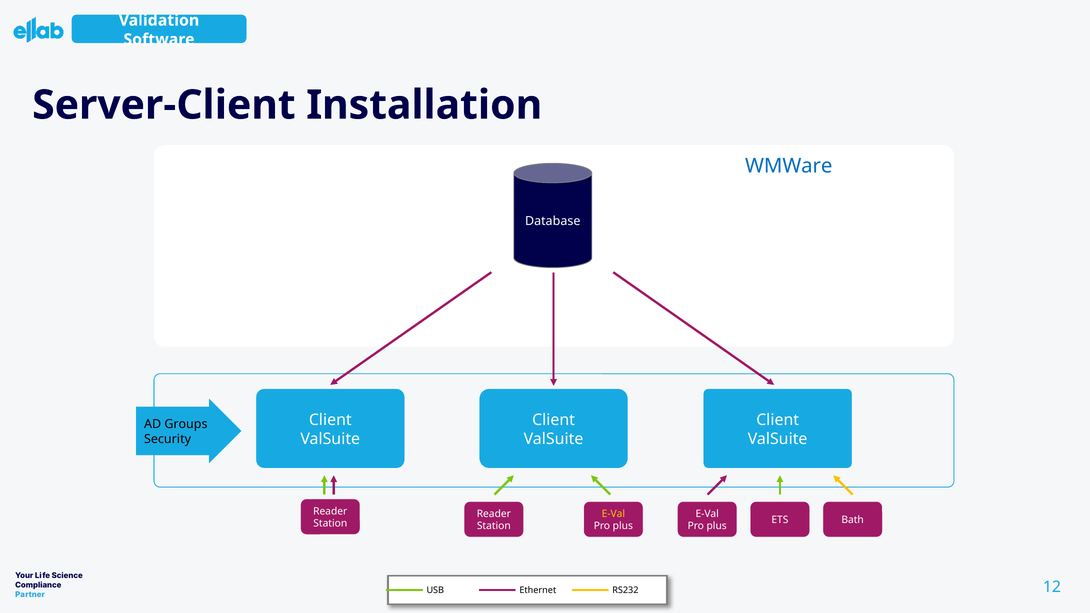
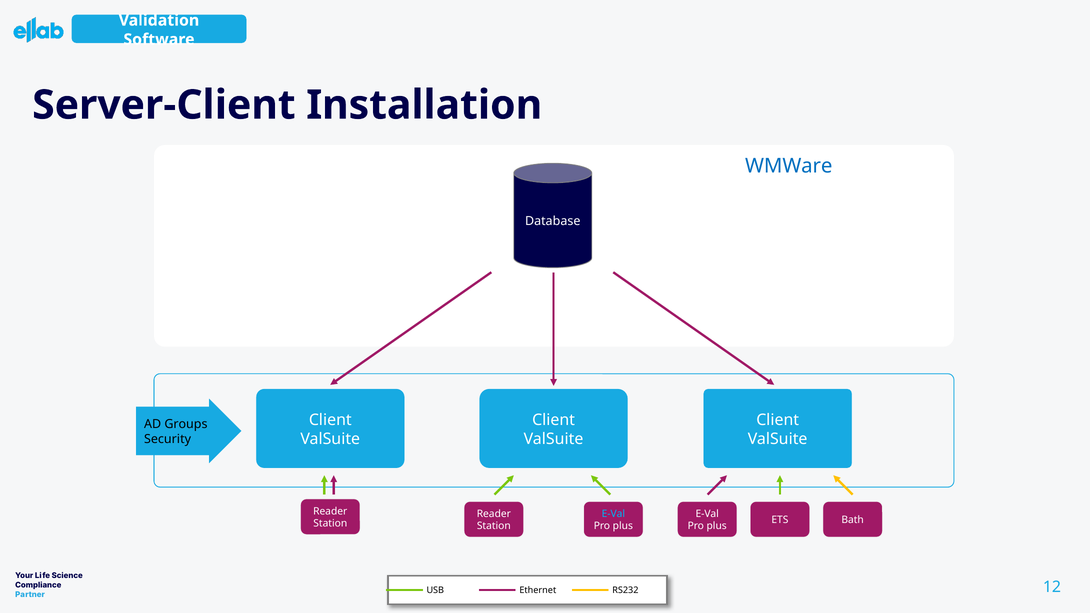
E-Val colour: yellow -> light blue (613, 514)
